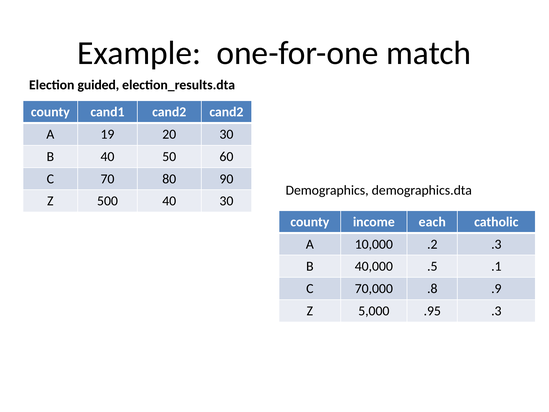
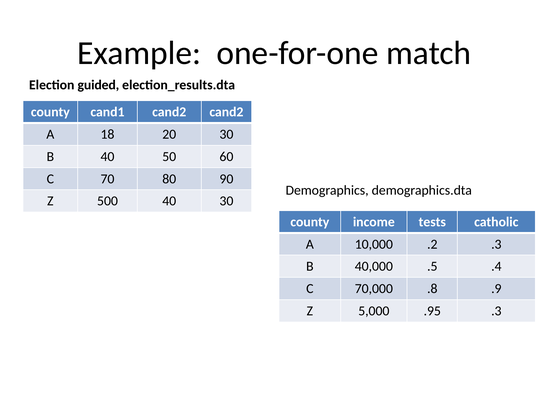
19: 19 -> 18 (107, 134)
each: each -> tests (432, 222)
.1: .1 -> .4 (496, 266)
